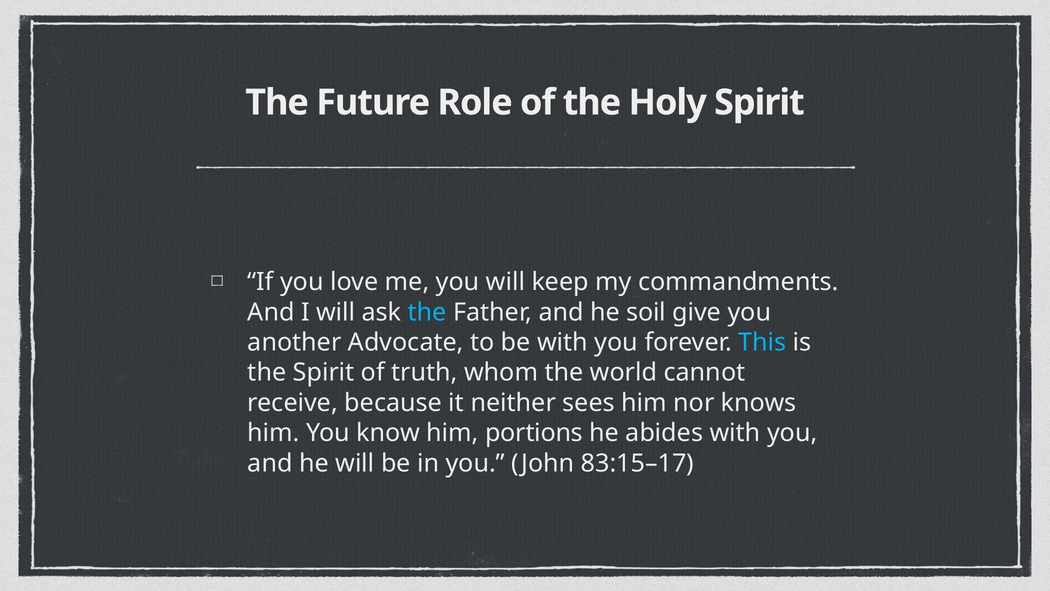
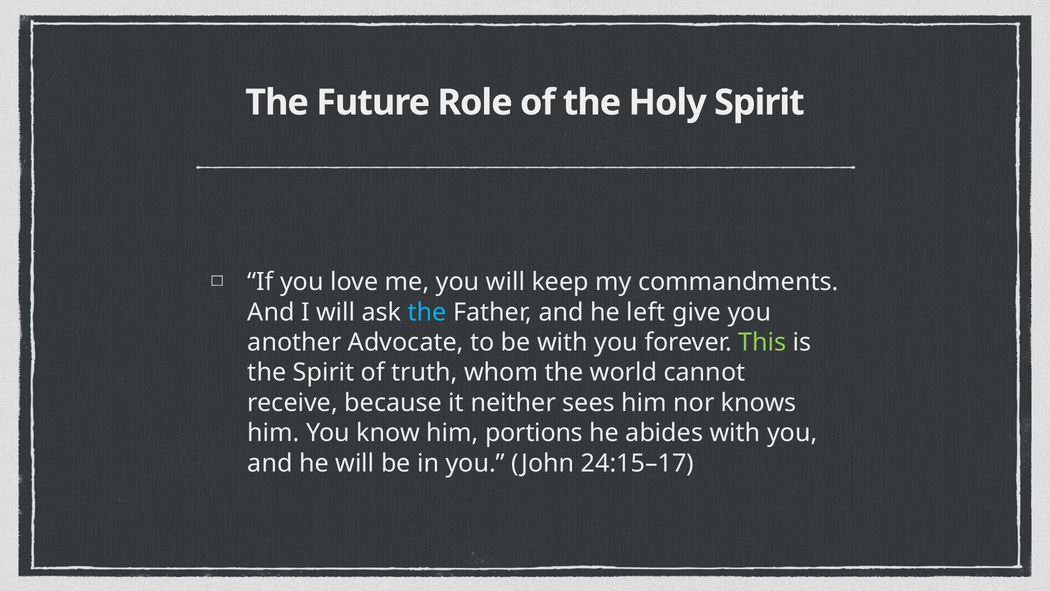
soil: soil -> left (646, 312)
This colour: light blue -> light green (762, 342)
83:15–17: 83:15–17 -> 24:15–17 (637, 463)
